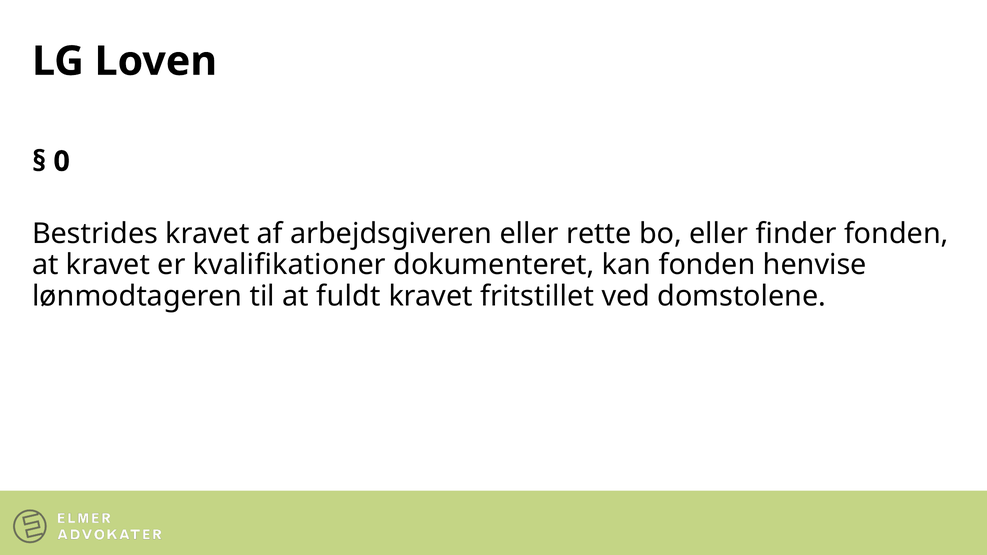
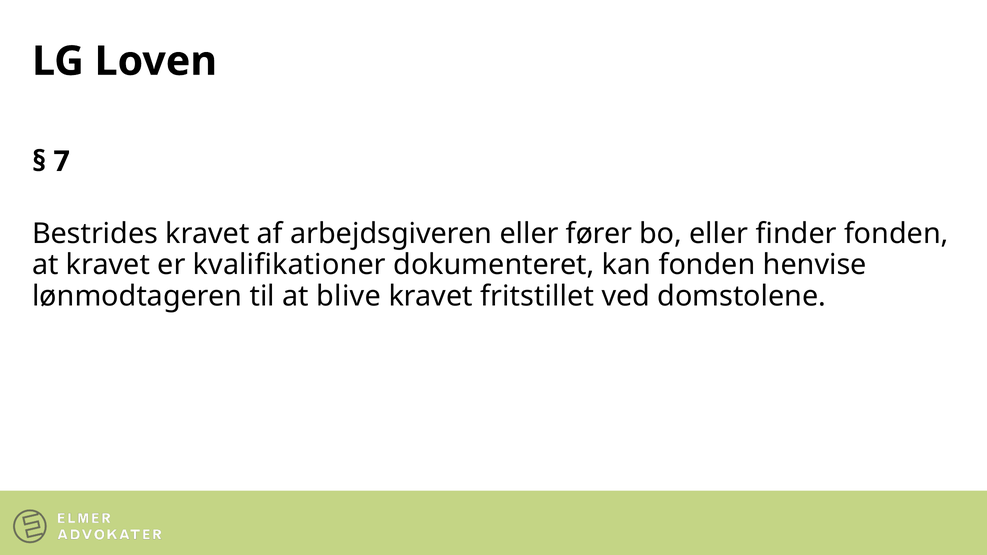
0: 0 -> 7 (62, 161)
rette: rette -> fører (599, 234)
fuldt: fuldt -> blive (349, 296)
